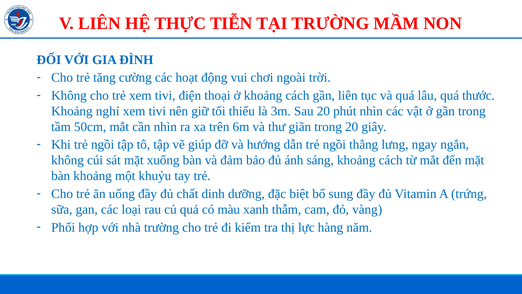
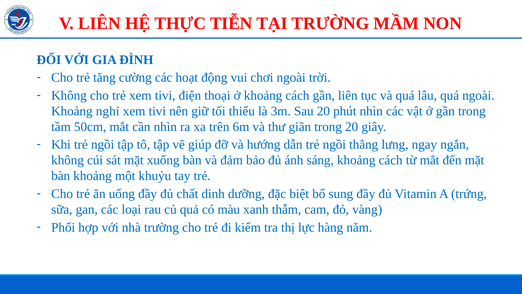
quá thước: thước -> ngoài (478, 95)
